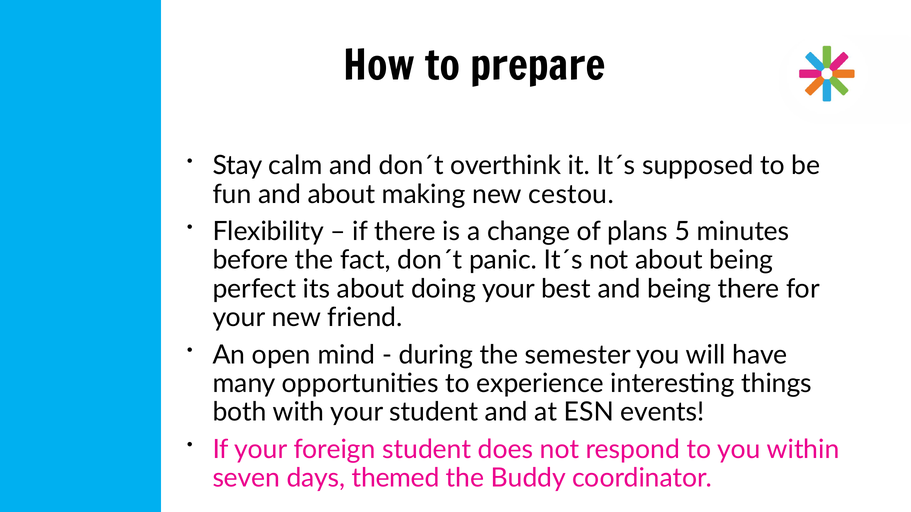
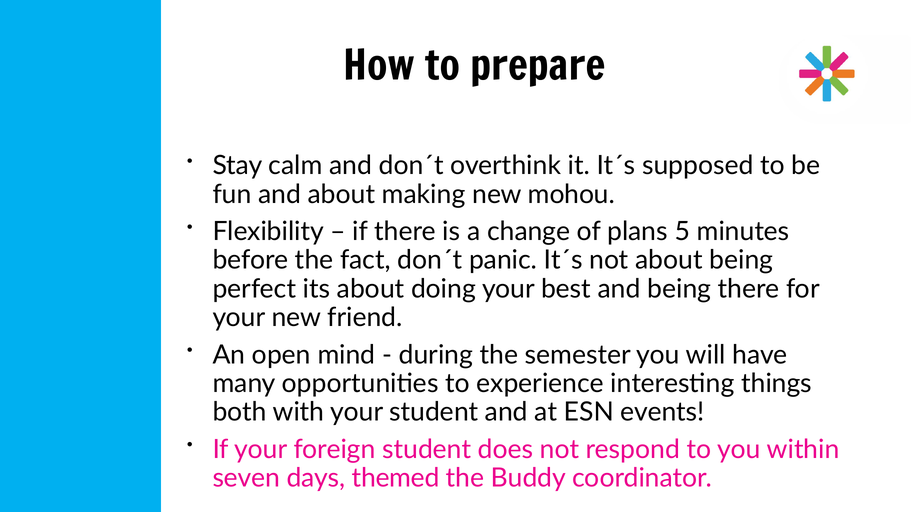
cestou: cestou -> mohou (571, 194)
